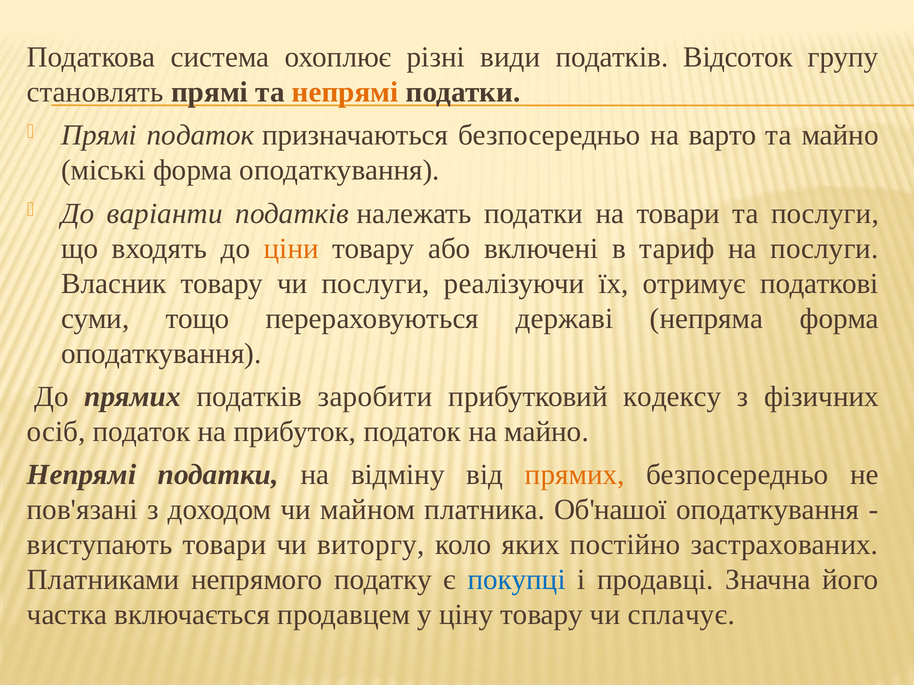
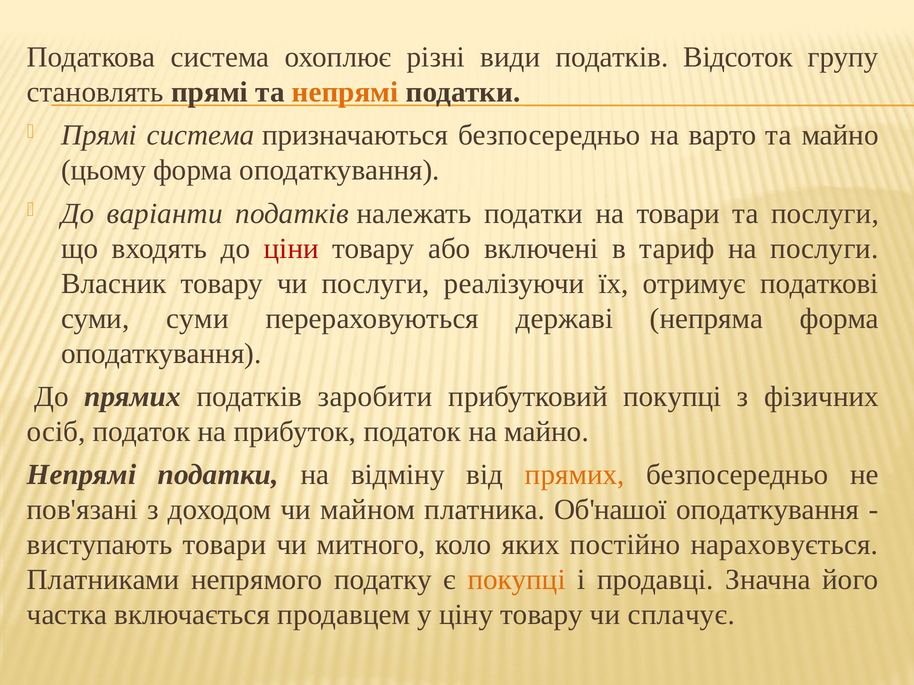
Прямі податок: податок -> система (201, 135)
міські: міські -> цьому (104, 170)
ціни colour: orange -> red (291, 249)
суми тощо: тощо -> суми (197, 319)
прибутковий кодексу: кодексу -> покупці (672, 397)
виторгу: виторгу -> митного (371, 545)
застрахованих: застрахованих -> нараховується (784, 545)
покупці colour: blue -> orange (517, 580)
